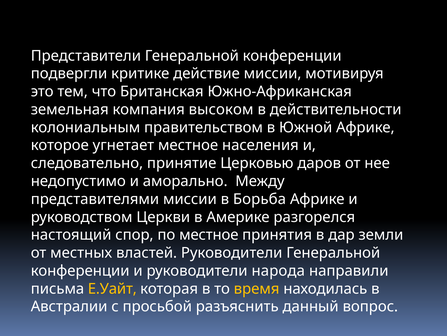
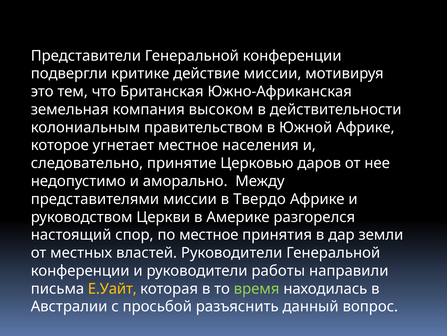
Борьба: Борьба -> Твердо (259, 199)
народа: народа -> работы (278, 270)
время colour: yellow -> light green (257, 288)
